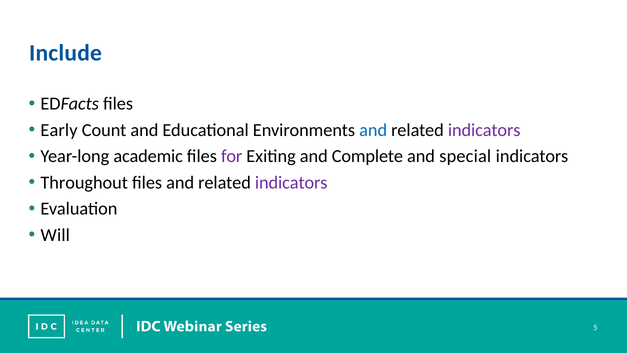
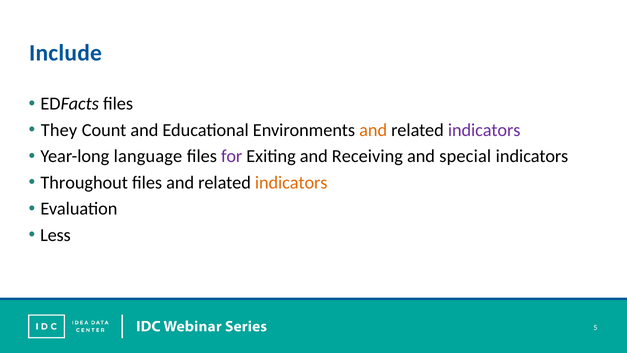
Early: Early -> They (59, 130)
and colour: blue -> orange (373, 130)
academic: academic -> language (148, 156)
Complete: Complete -> Receiving (367, 156)
indicators colour: purple -> orange (291, 182)
Will: Will -> Less (55, 235)
